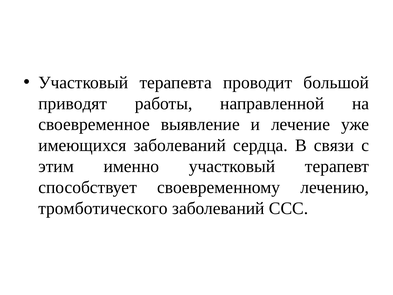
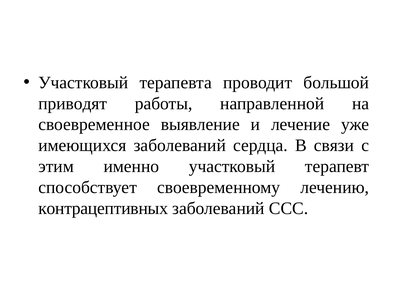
тромботического: тромботического -> контрацептивных (103, 208)
